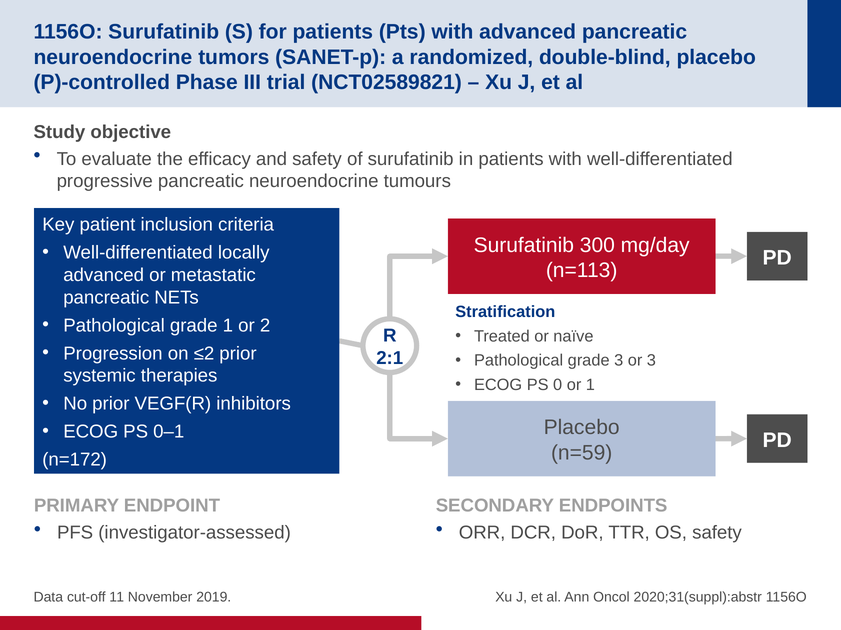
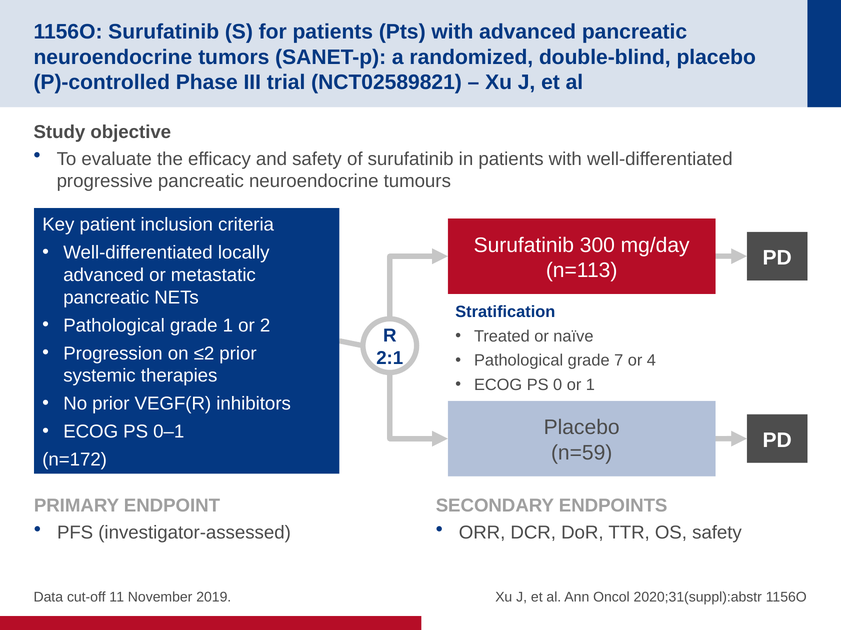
grade 3: 3 -> 7 (619, 361)
or 3: 3 -> 4 (651, 361)
